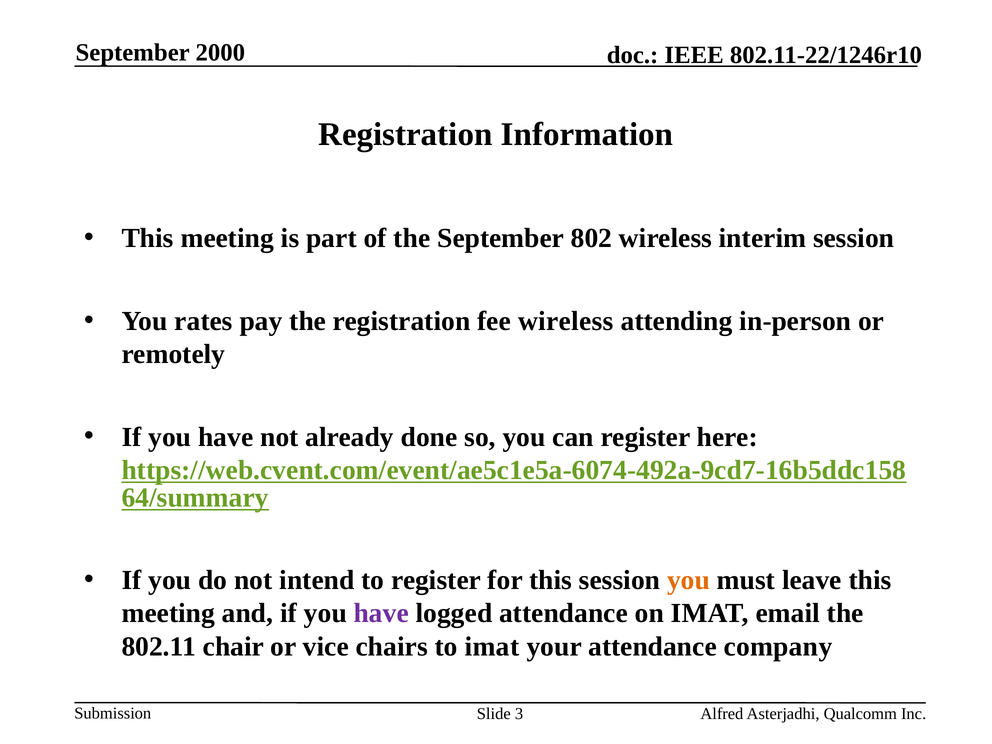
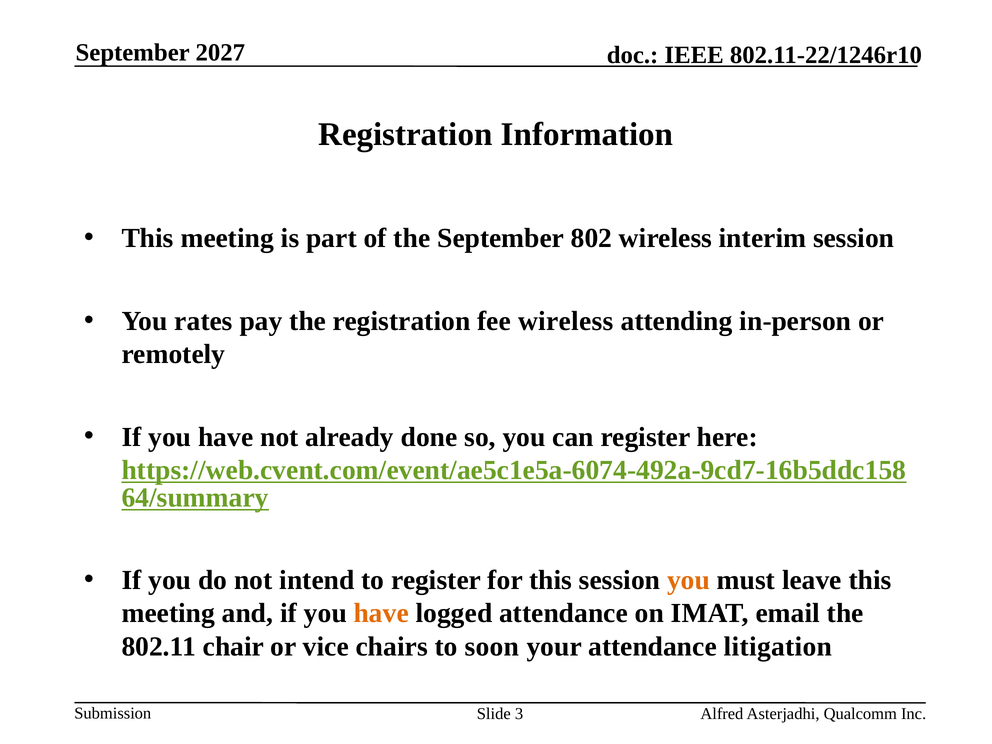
2000: 2000 -> 2027 (220, 53)
have colour: purple -> orange (381, 613)
to imat: imat -> soon (492, 646)
company: company -> litigation (778, 646)
